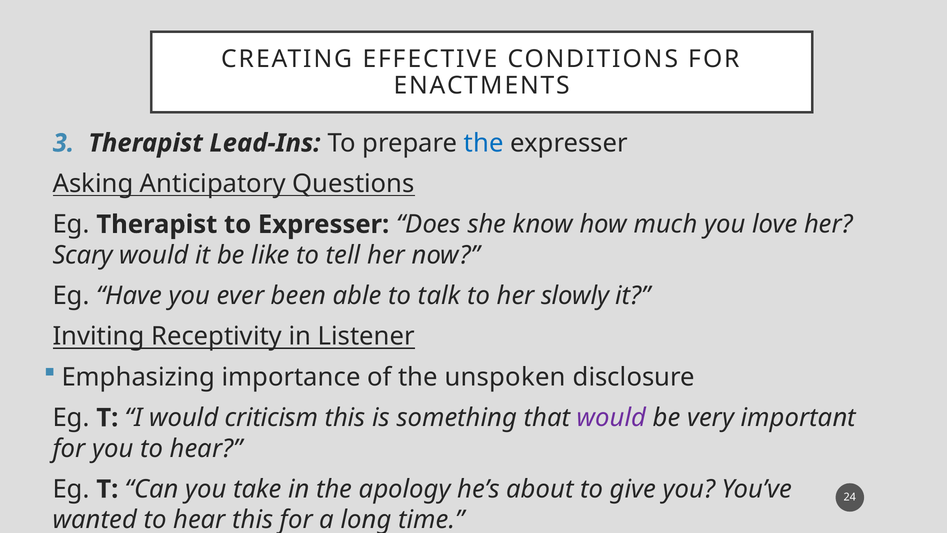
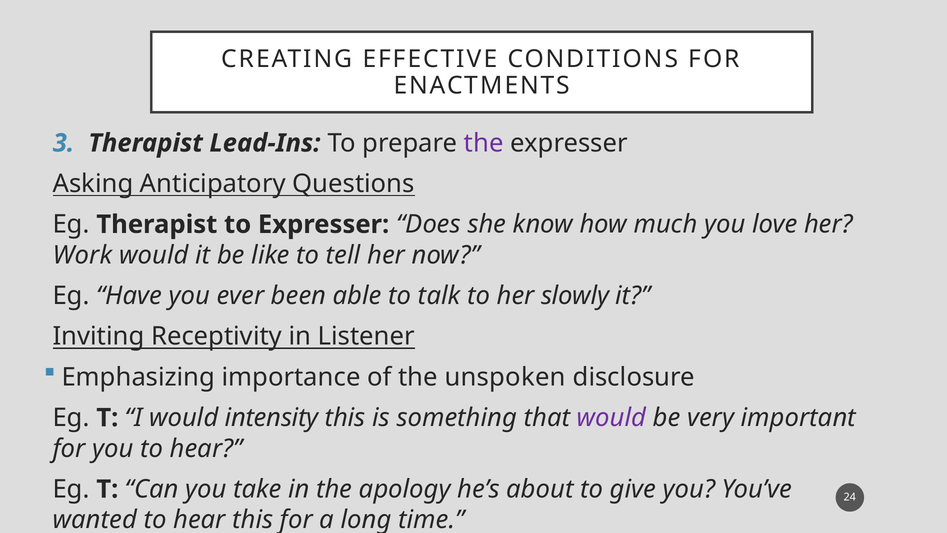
the colour: blue -> purple (484, 143)
Scary: Scary -> Work (83, 255)
criticism: criticism -> intensity (272, 418)
